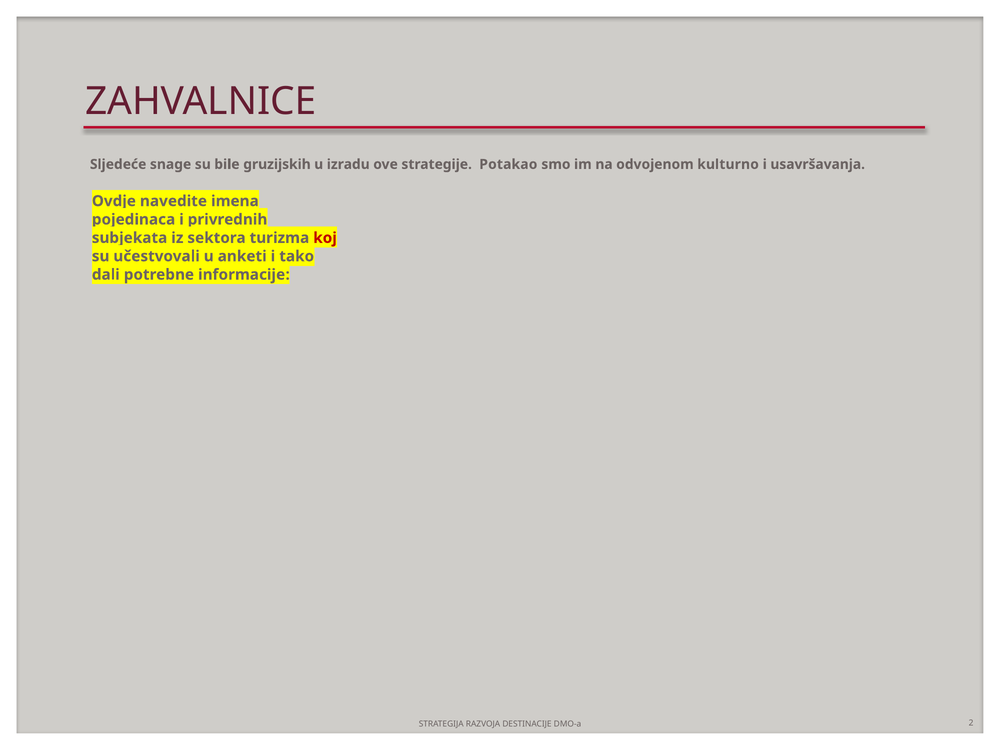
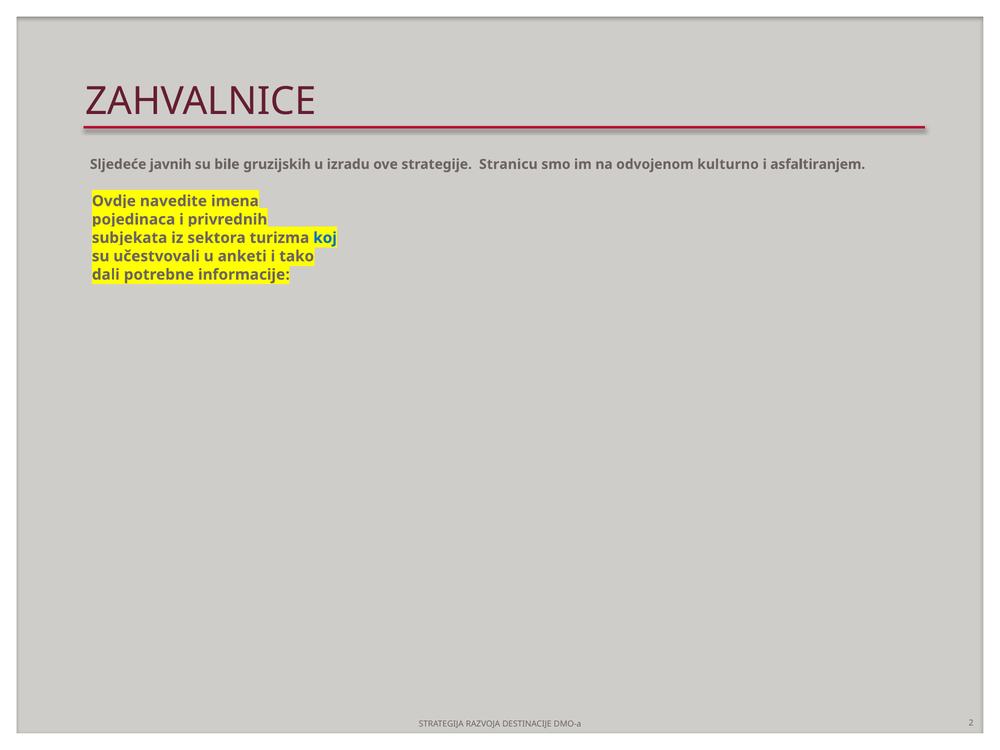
snage: snage -> javnih (171, 164)
Potakao: Potakao -> Stranicu (508, 164)
usavršavanja: usavršavanja -> asfaltiranjem (818, 164)
koj colour: red -> blue (325, 238)
